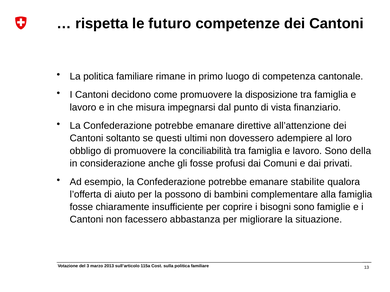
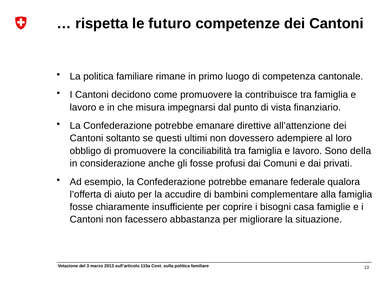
disposizione: disposizione -> contribuisce (271, 95)
stabilite: stabilite -> federale (308, 182)
possono: possono -> accudire (183, 195)
bisogni sono: sono -> casa (304, 207)
